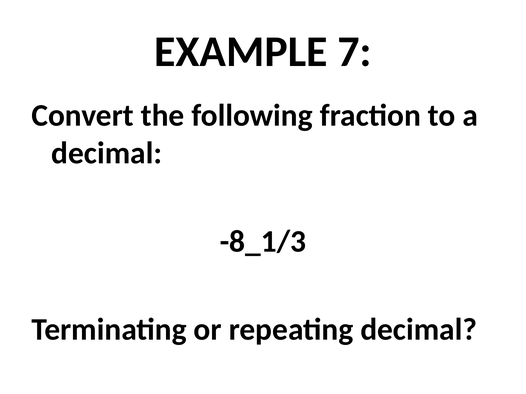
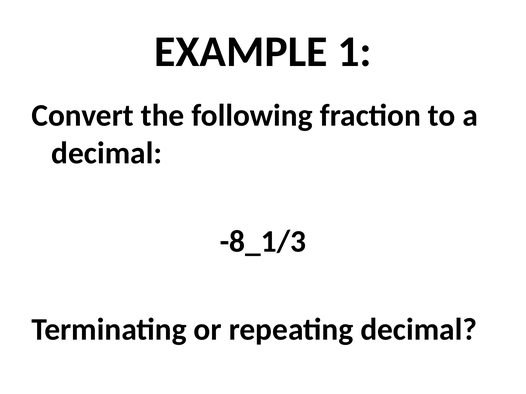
7: 7 -> 1 (355, 52)
